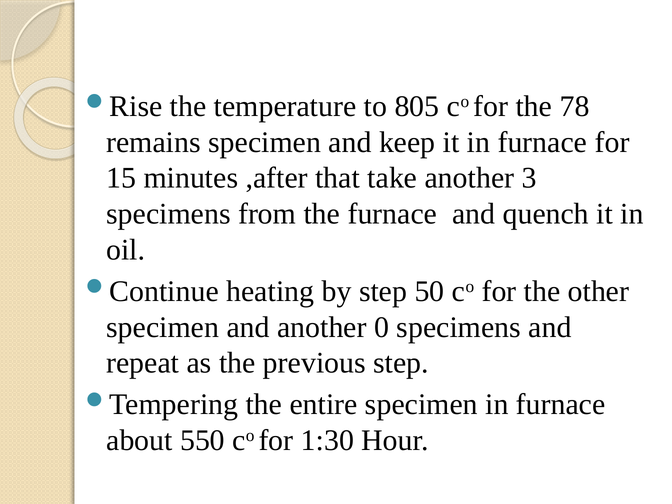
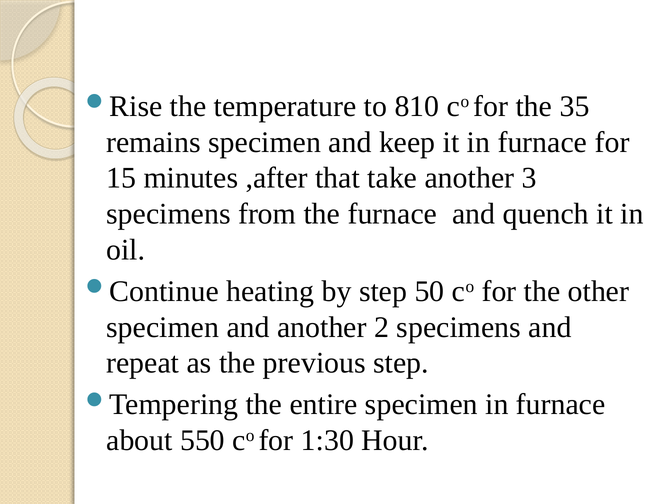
805: 805 -> 810 (417, 106)
78: 78 -> 35 (575, 106)
0: 0 -> 2 (382, 327)
